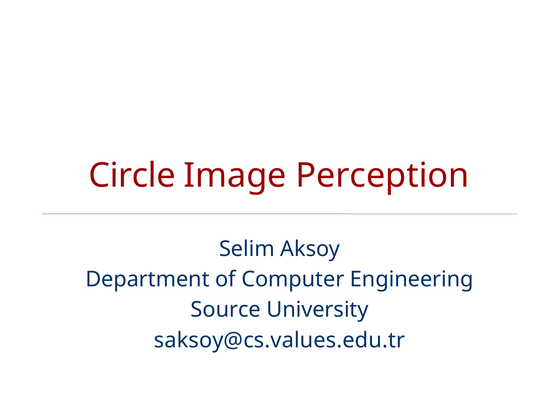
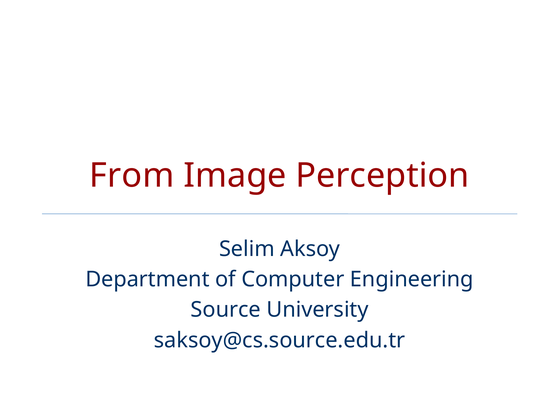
Circle: Circle -> From (132, 176)
saksoy@cs.values.edu.tr: saksoy@cs.values.edu.tr -> saksoy@cs.source.edu.tr (280, 340)
